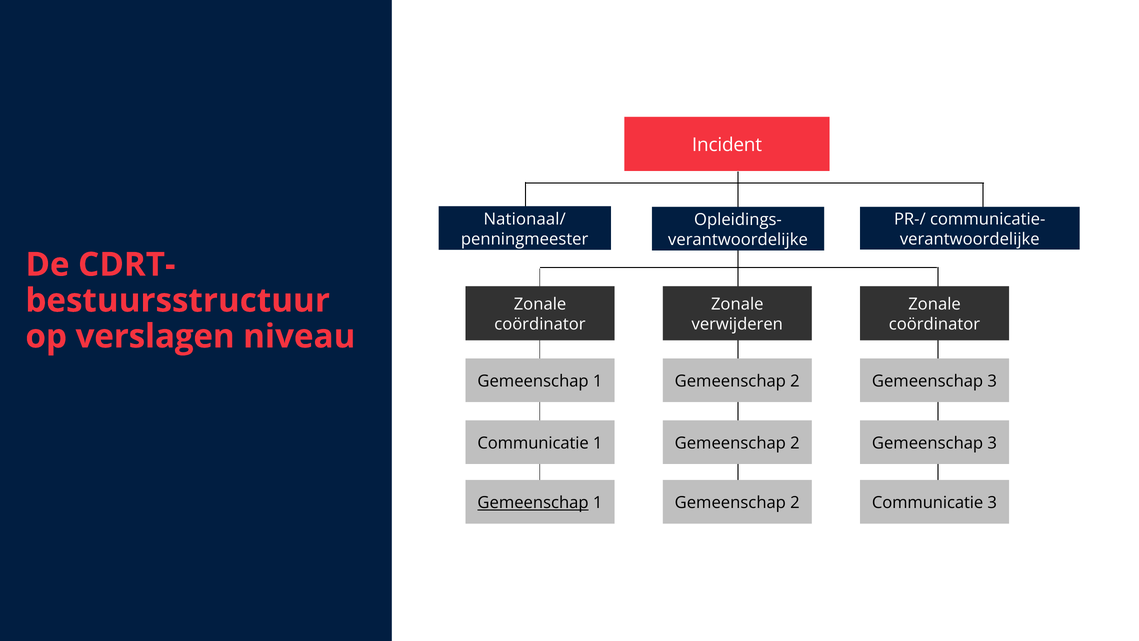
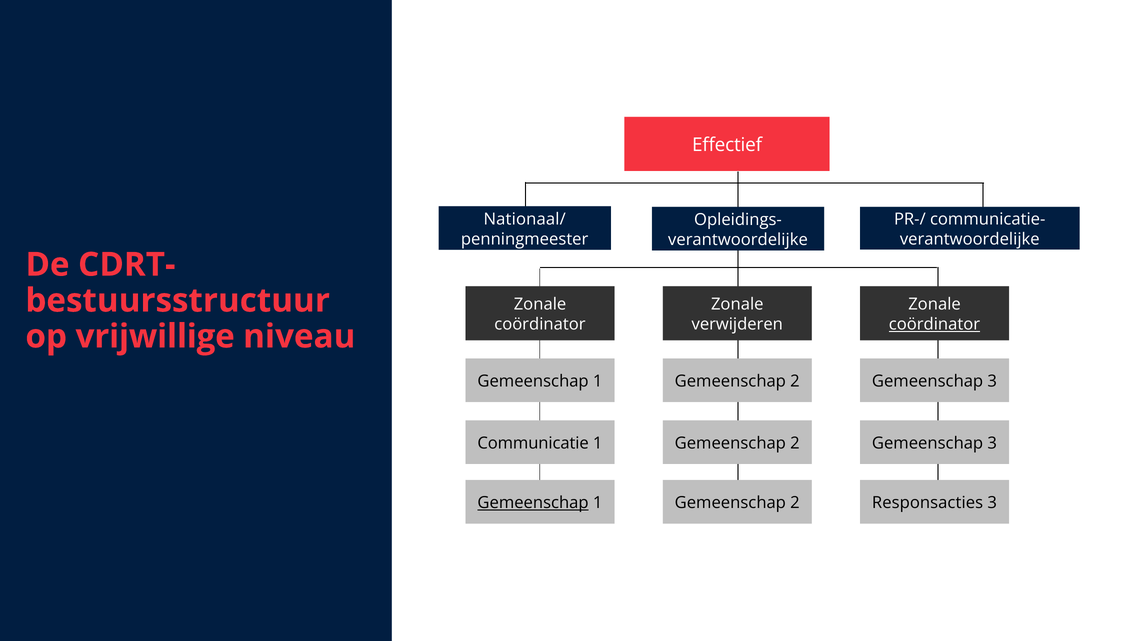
Incident: Incident -> Effectief (727, 145)
coördinator underline: none -> present (934, 324)
verslagen: verslagen -> vrijwillige (155, 336)
Communicatie: Communicatie -> Responsacties (928, 503)
